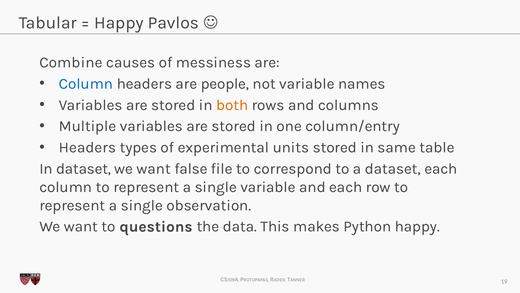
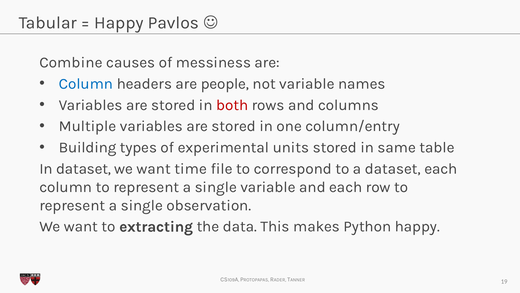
both colour: orange -> red (232, 105)
Headers: Headers -> Building (88, 147)
false: false -> time (191, 169)
questions: questions -> extracting (156, 226)
